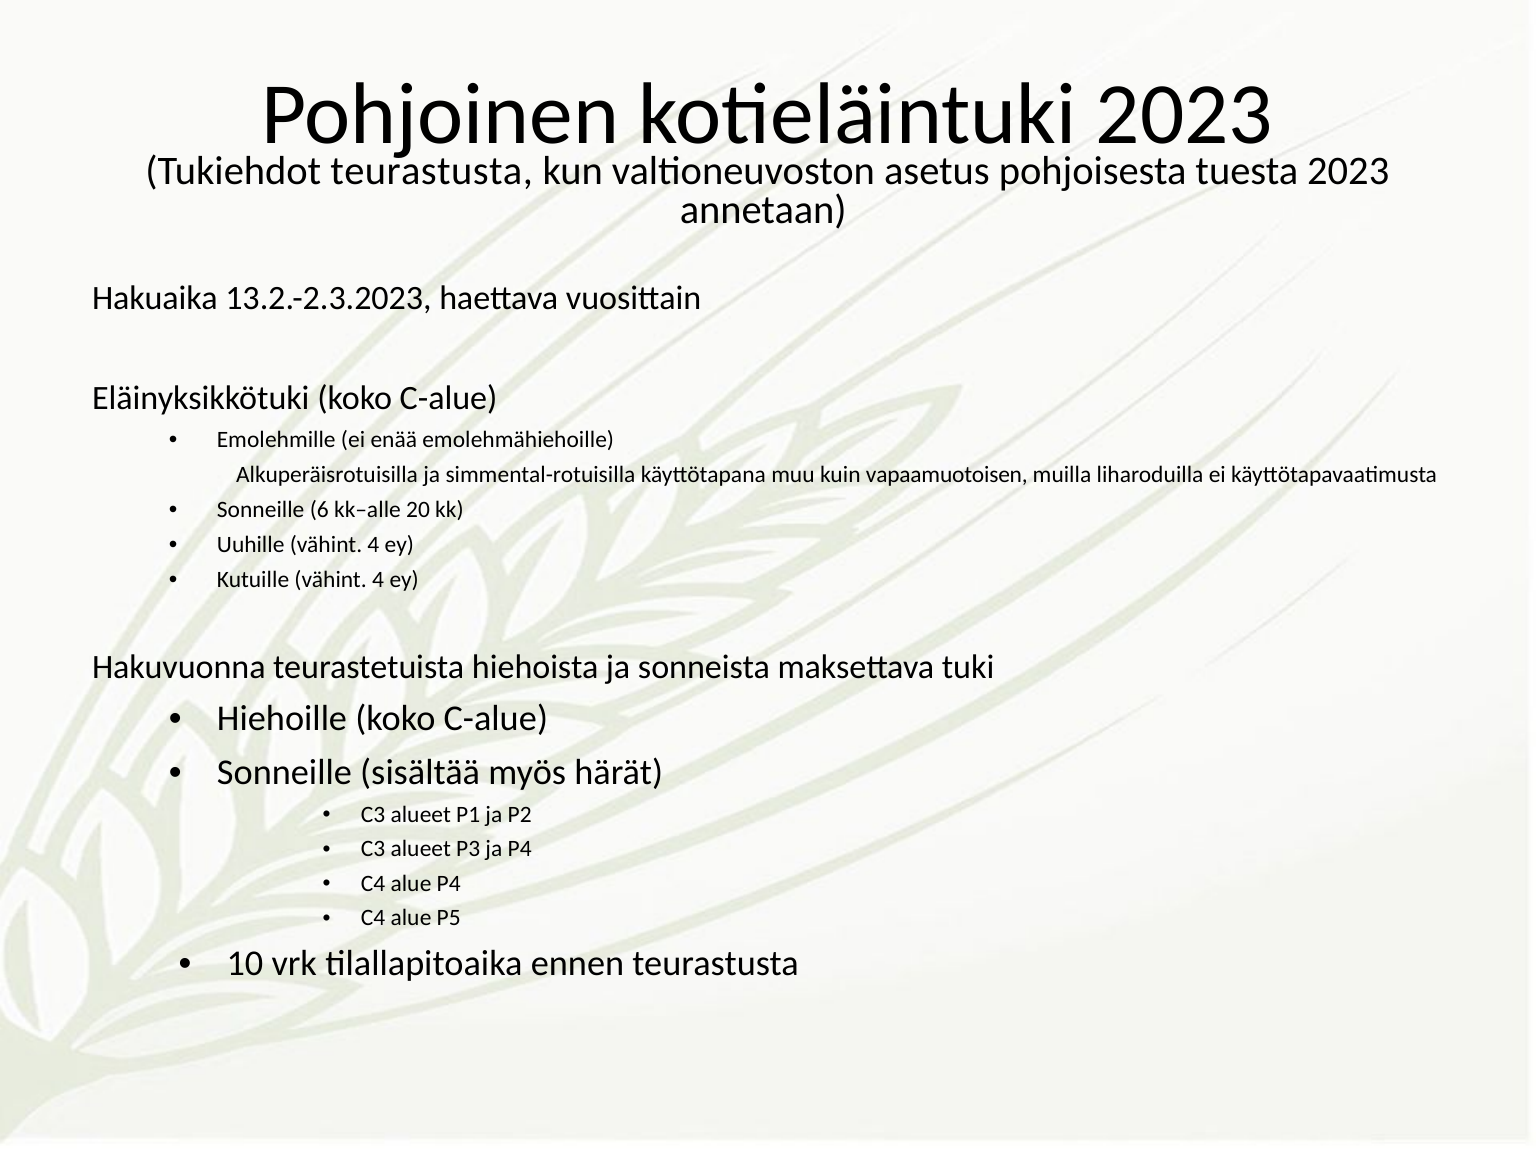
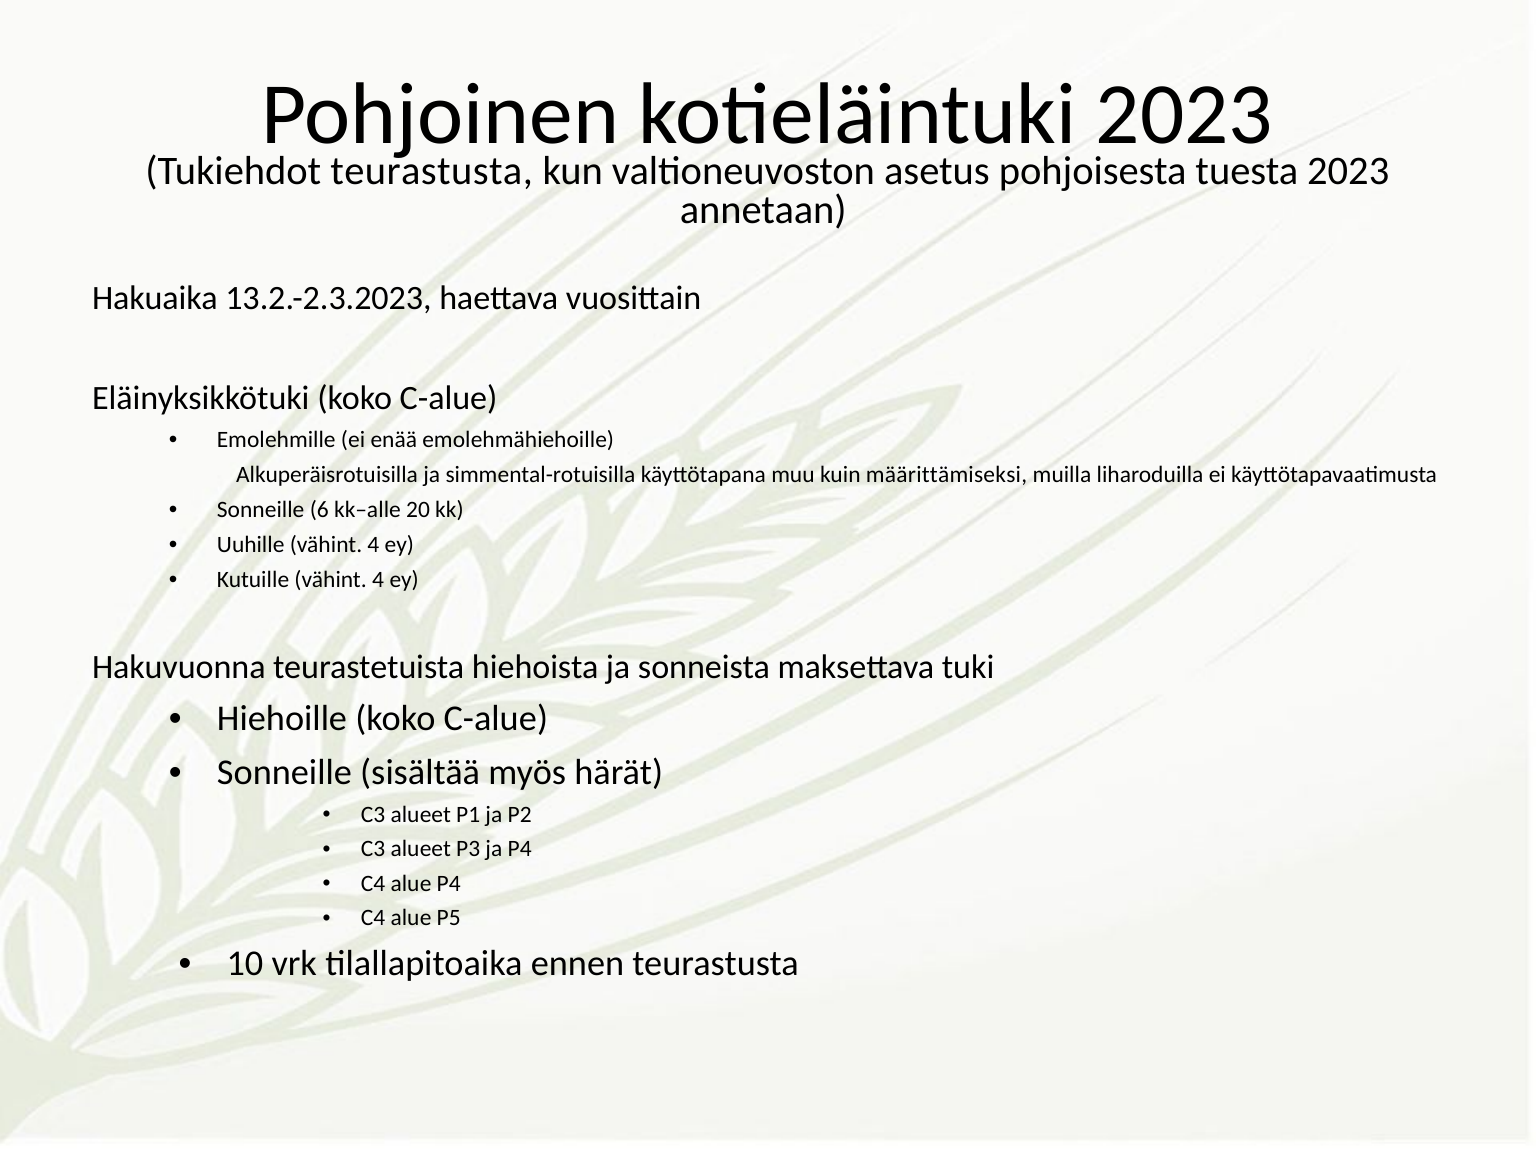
vapaamuotoisen: vapaamuotoisen -> määrittämiseksi (947, 474)
